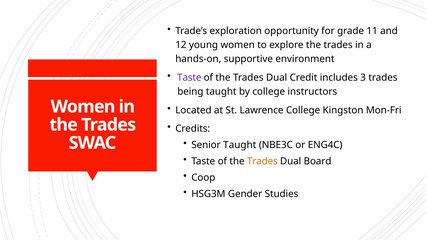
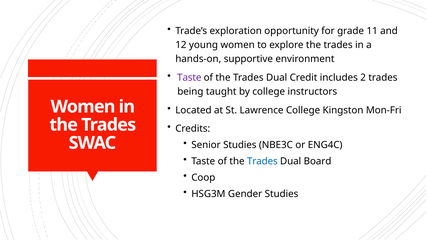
3: 3 -> 2 (363, 78)
Senior Taught: Taught -> Studies (240, 145)
Trades colour: orange -> blue (262, 161)
